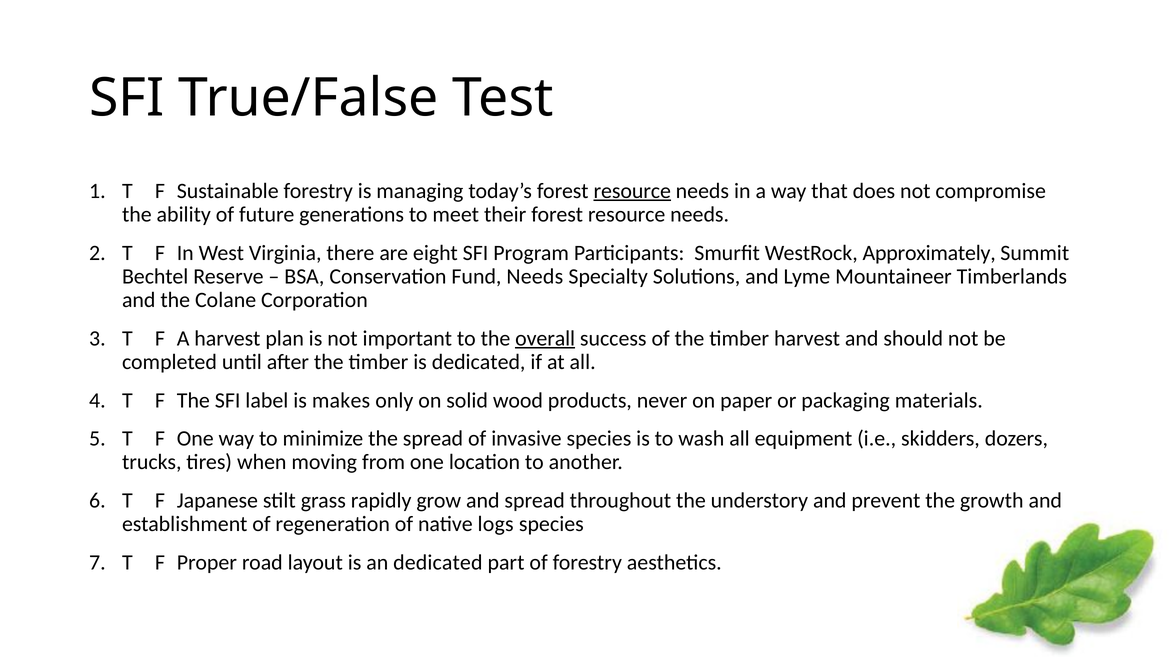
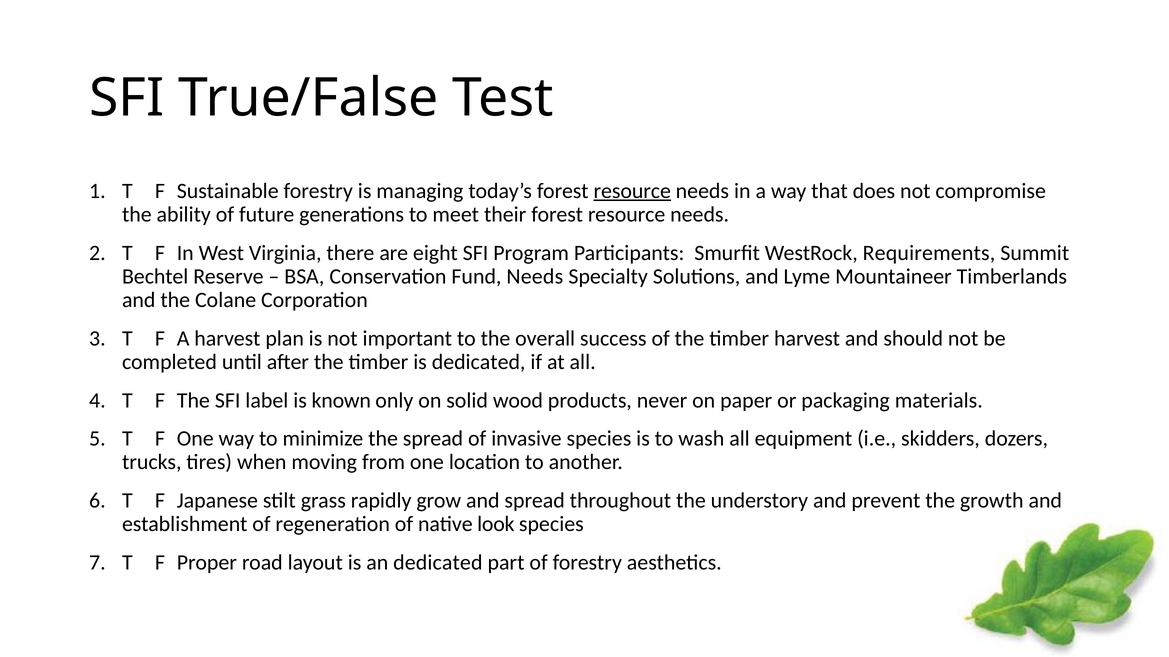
Approximately: Approximately -> Requirements (929, 253)
overall underline: present -> none (545, 339)
makes: makes -> known (341, 401)
logs: logs -> look (496, 525)
